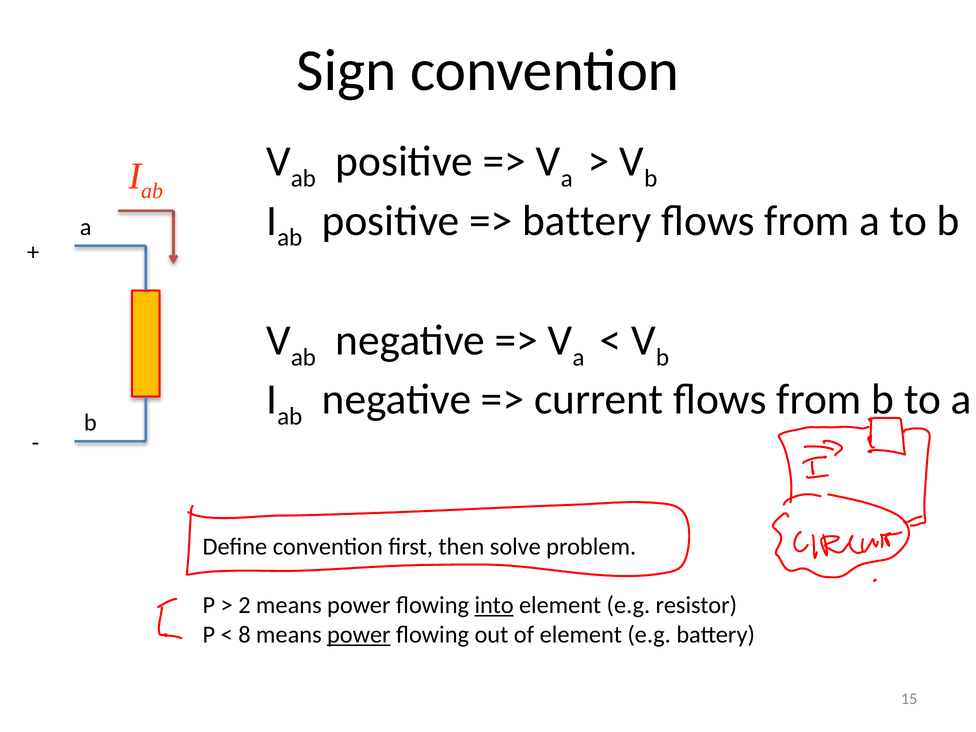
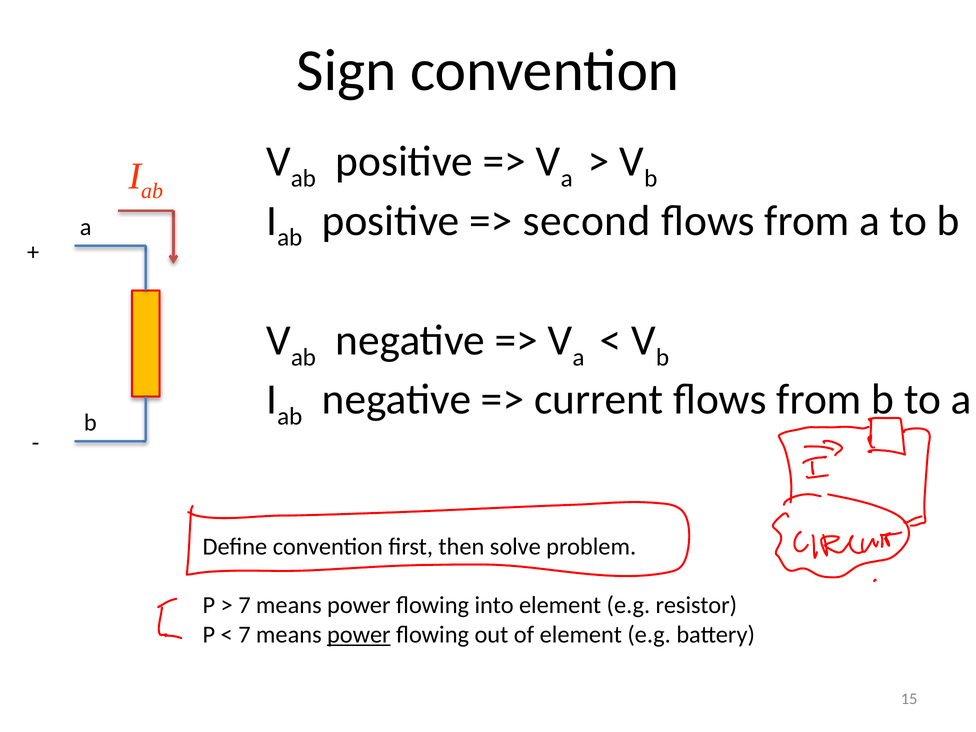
battery: battery -> second (587, 221)
2: 2 -> 7 (244, 605)
into underline: present -> none (494, 605)
8: 8 -> 7 (244, 635)
